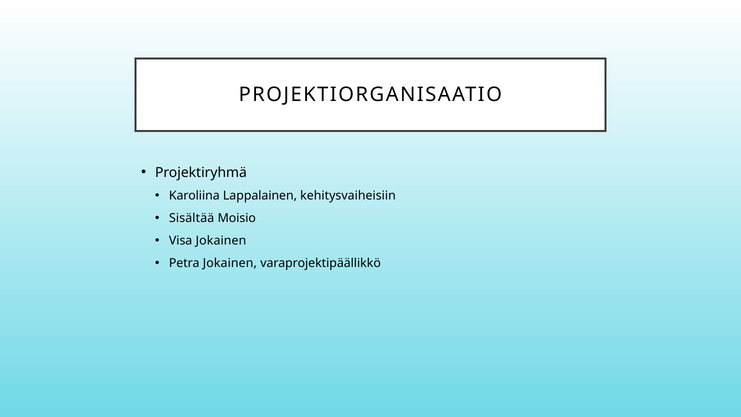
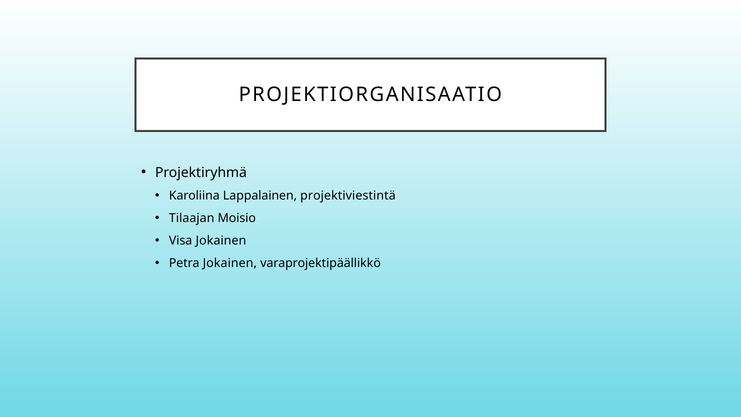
kehitysvaiheisiin: kehitysvaiheisiin -> projektiviestintä (348, 196)
Sisältää: Sisältää -> Tilaajan (192, 218)
